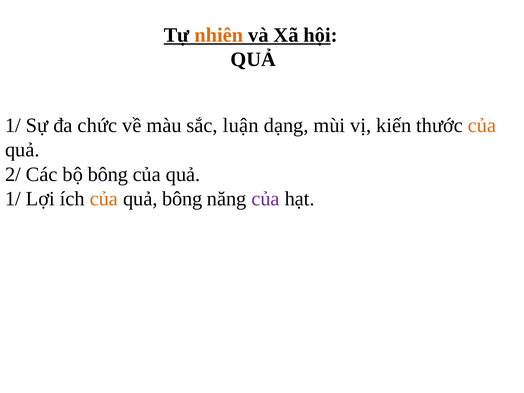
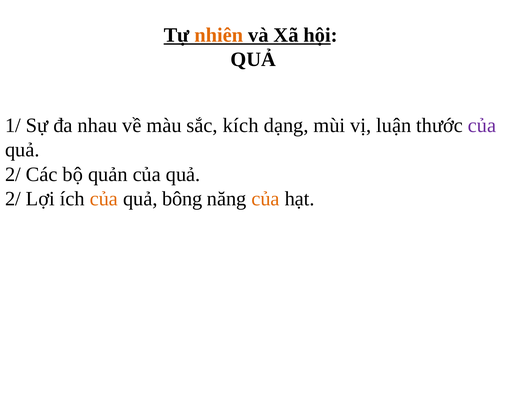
chức: chức -> nhau (97, 125)
luận: luận -> kích (241, 125)
kiến: kiến -> luận (394, 125)
của colour: orange -> purple (482, 125)
bộ bông: bông -> quản (108, 174)
1/: 1/ -> 2/ (13, 199)
của colour: purple -> orange (266, 199)
